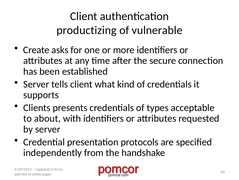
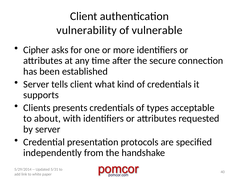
productizing: productizing -> vulnerability (87, 30)
Create: Create -> Cipher (36, 50)
